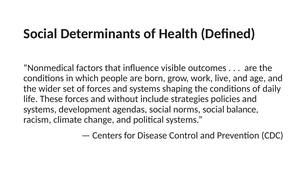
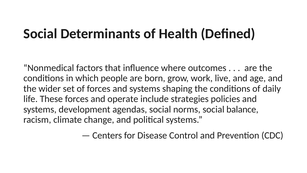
visible: visible -> where (173, 68)
without: without -> operate (123, 99)
